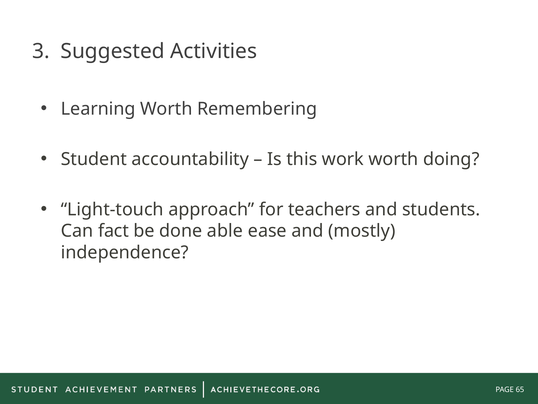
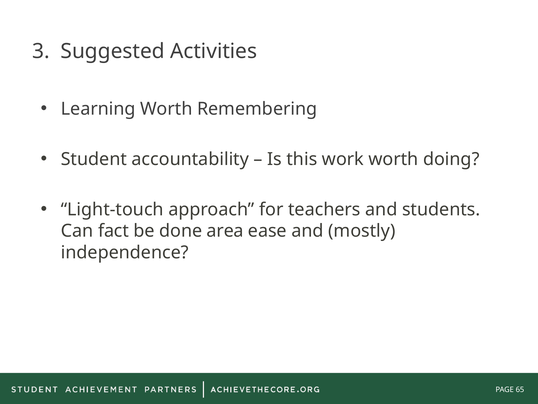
able: able -> area (225, 231)
